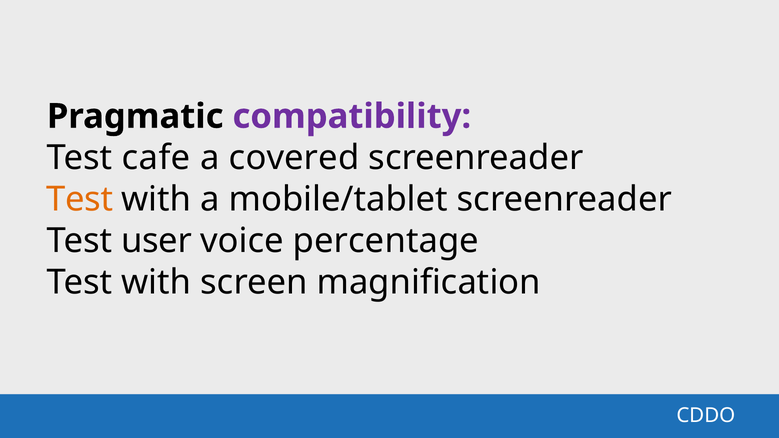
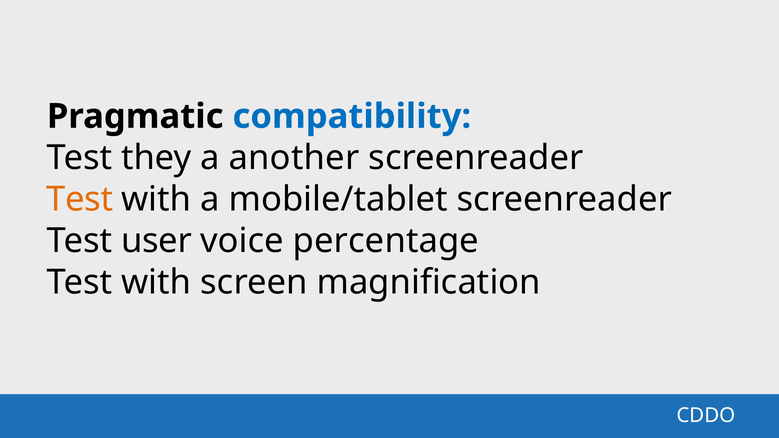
compatibility colour: purple -> blue (352, 116)
cafe: cafe -> they (156, 158)
covered: covered -> another (294, 158)
